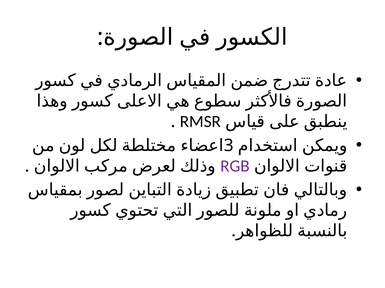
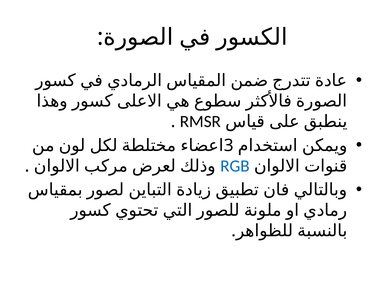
RGB colour: purple -> blue (235, 166)
